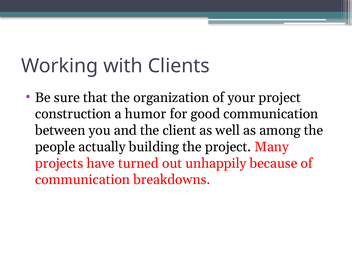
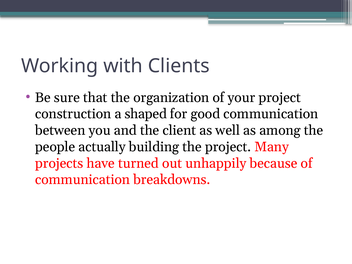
humor: humor -> shaped (146, 114)
